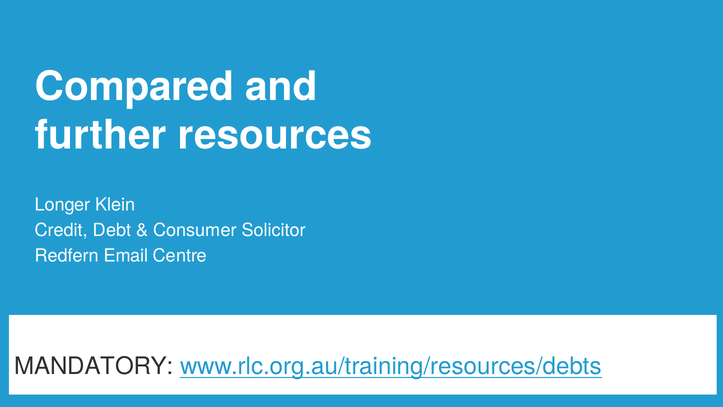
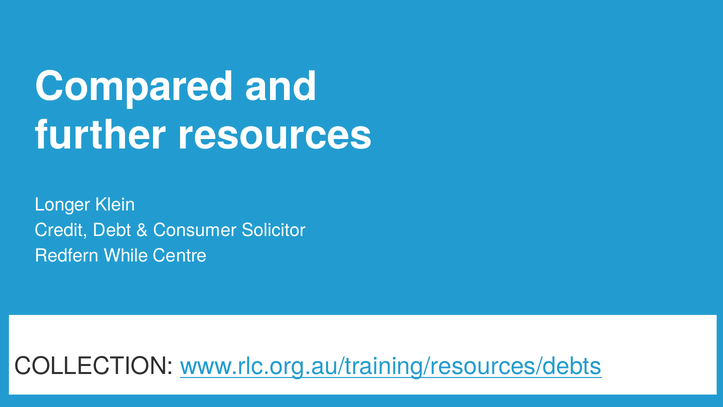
Email: Email -> While (126, 255)
MANDATORY: MANDATORY -> COLLECTION (94, 366)
